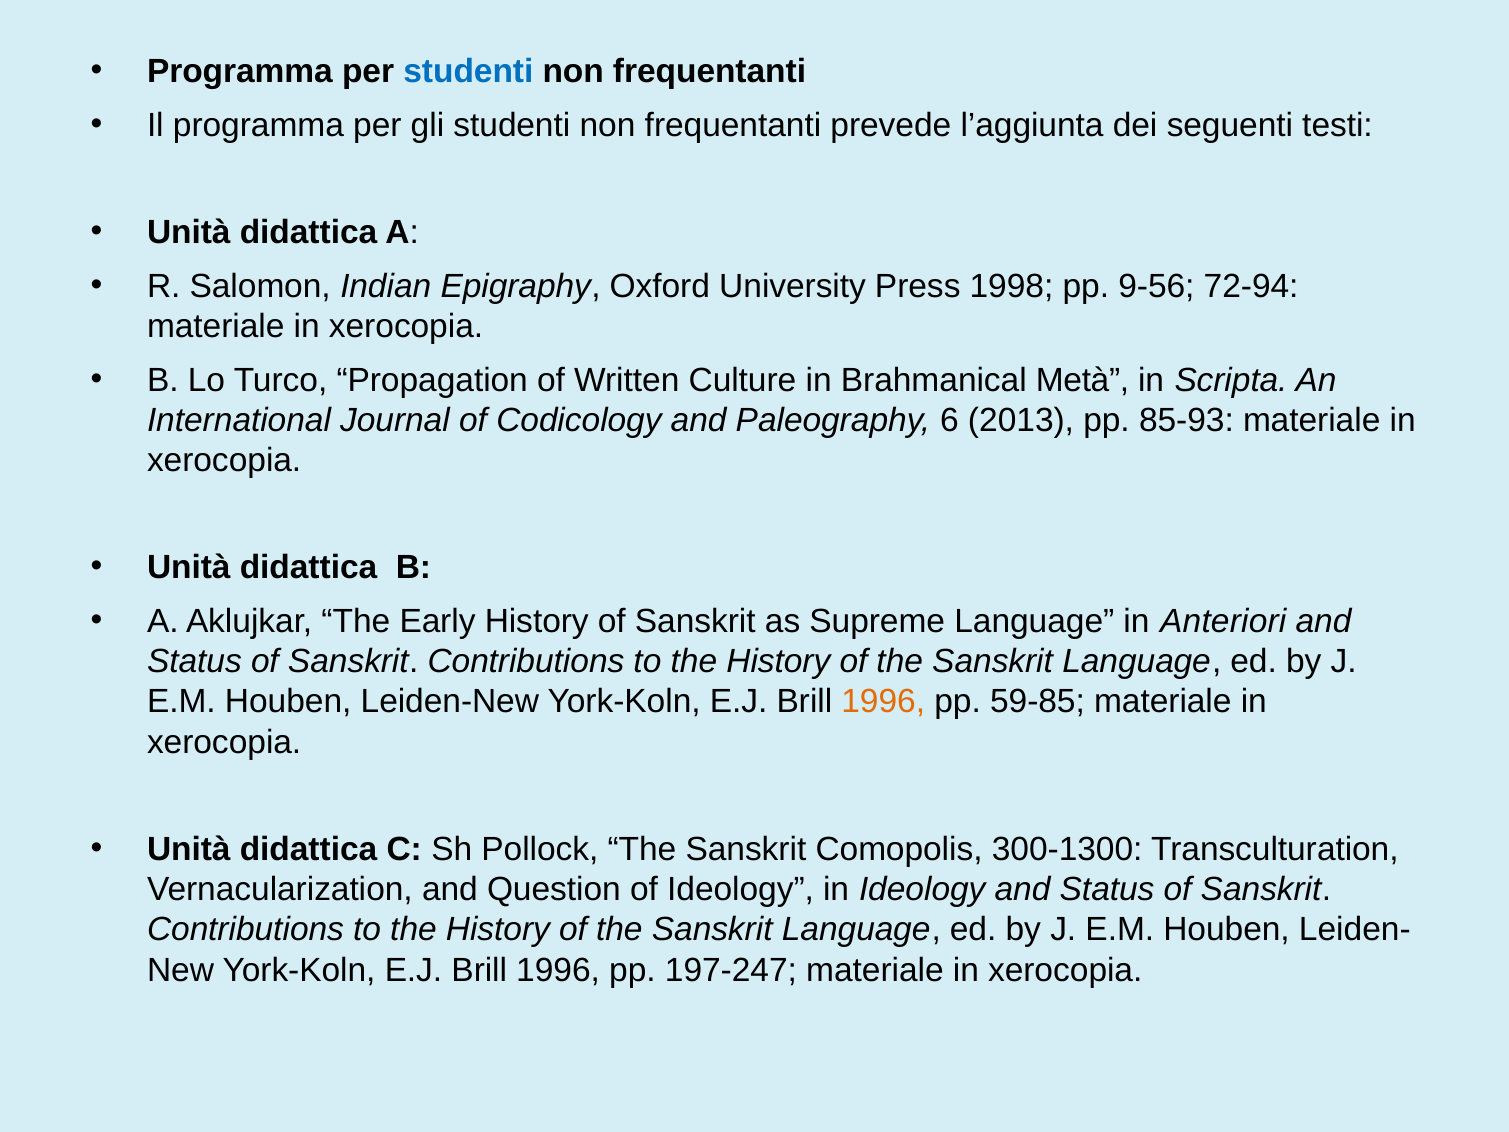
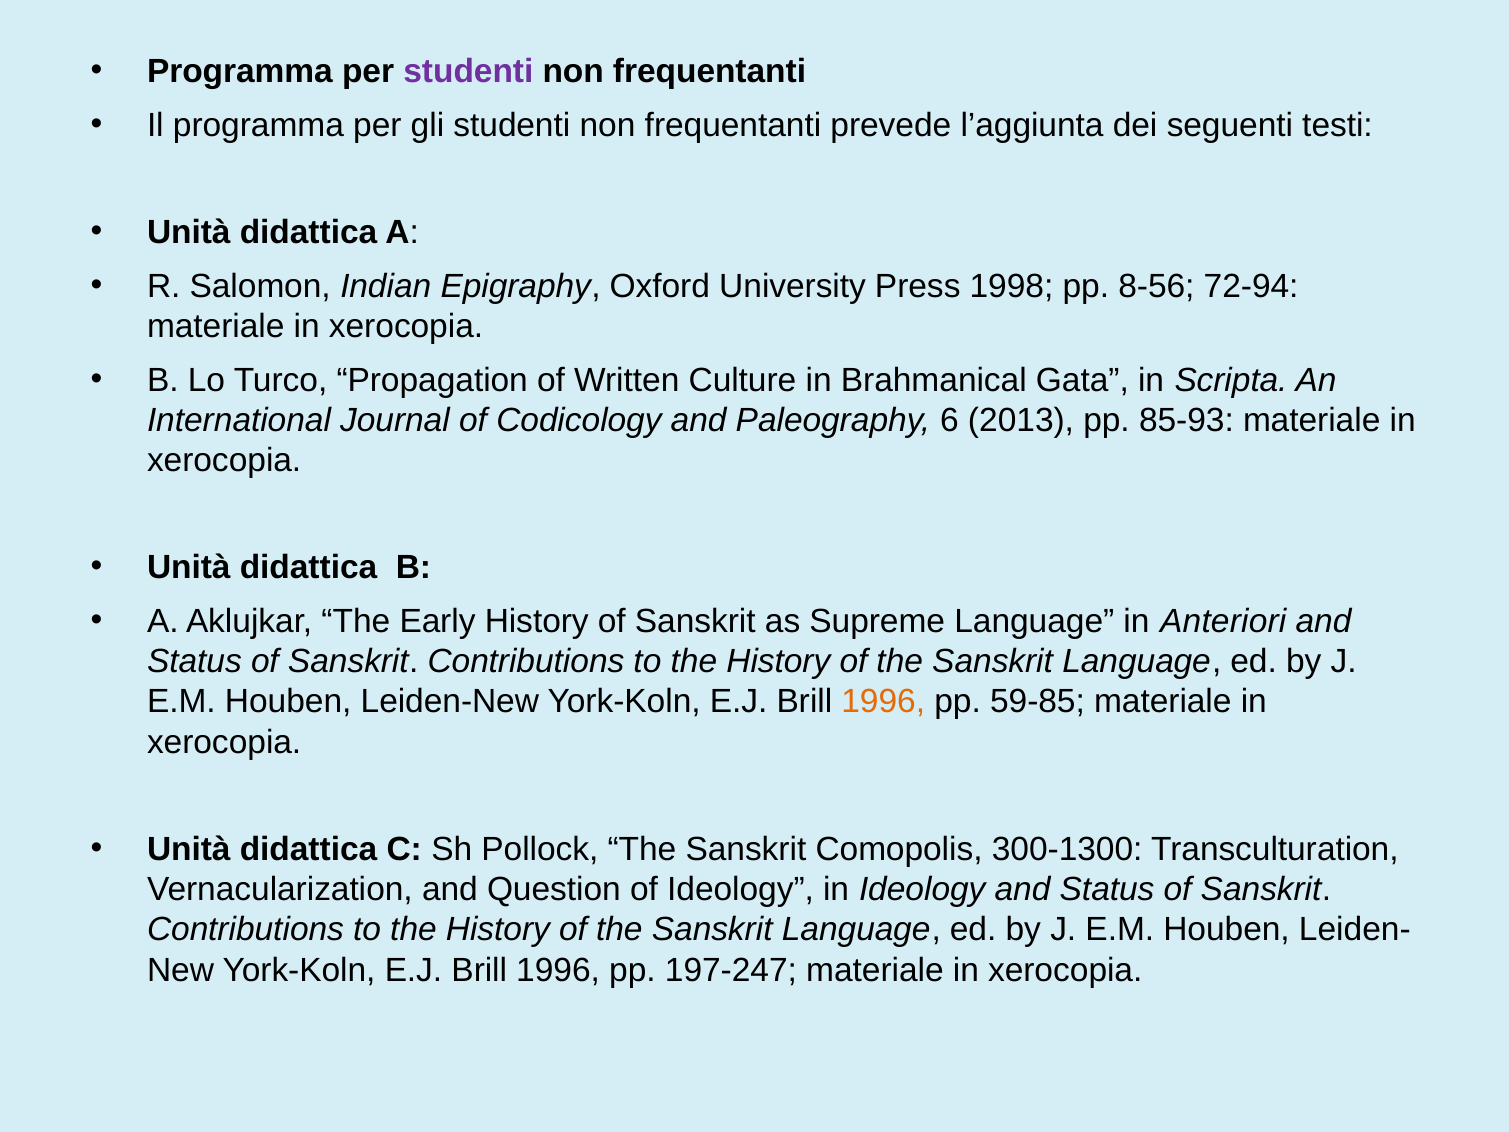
studenti colour: blue -> purple (468, 71)
9-56: 9-56 -> 8-56 (1156, 286)
Metà: Metà -> Gata (1082, 380)
